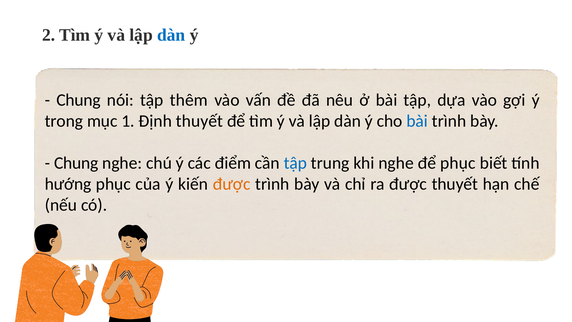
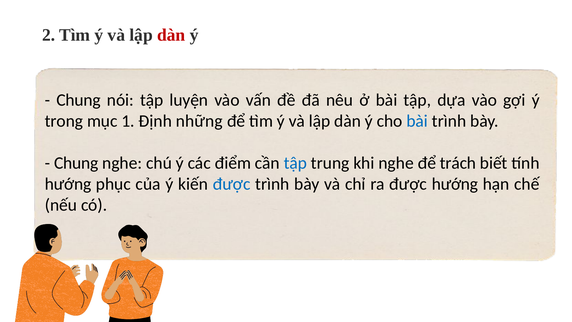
dàn colour: blue -> red (171, 35)
thêm: thêm -> luyện (189, 100)
Định thuyết: thuyết -> những (199, 121)
để phục: phục -> trách (458, 163)
được colour: orange -> blue (232, 184)
được thuyết: thuyết -> hướng (455, 184)
